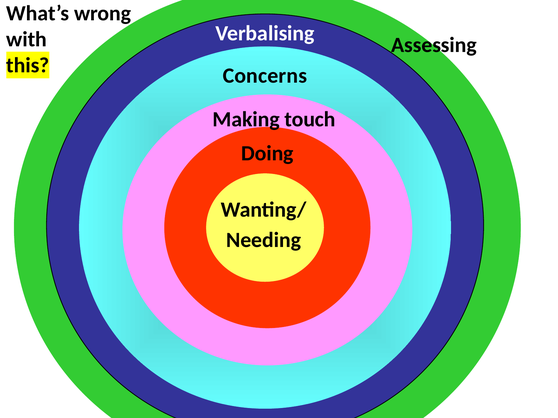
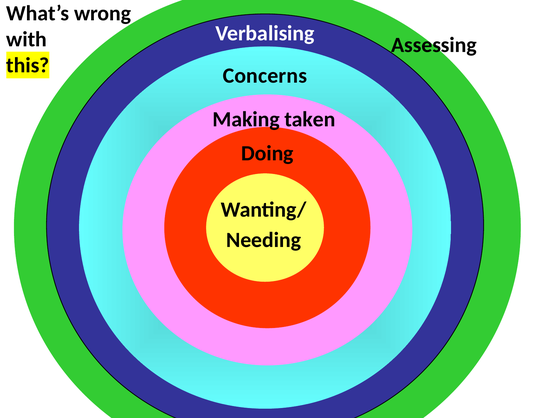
touch: touch -> taken (310, 119)
